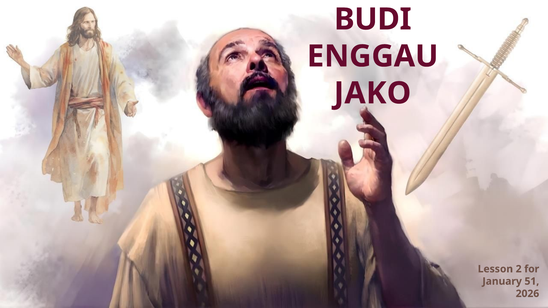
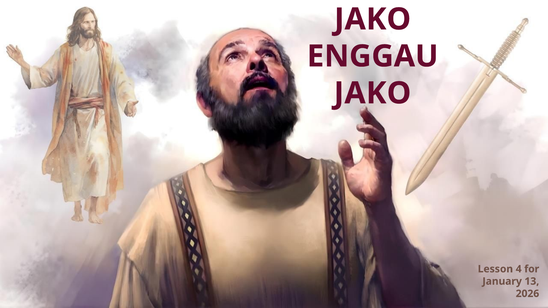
BUDI: BUDI -> JAKO (373, 19)
2: 2 -> 4 (519, 269)
51: 51 -> 13 (532, 282)
